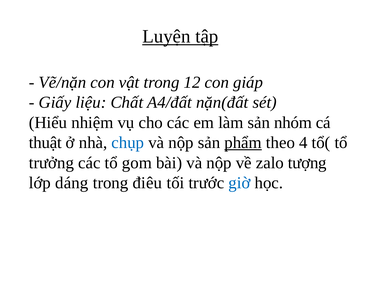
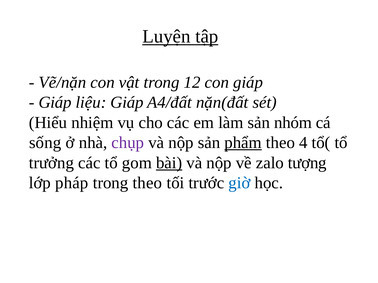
Giấy: Giấy -> Giáp (55, 103)
liệu Chất: Chất -> Giáp (127, 103)
thuật: thuật -> sống (45, 143)
chụp colour: blue -> purple (128, 143)
bài underline: none -> present (169, 163)
dáng: dáng -> pháp (72, 183)
trong điêu: điêu -> theo (147, 183)
